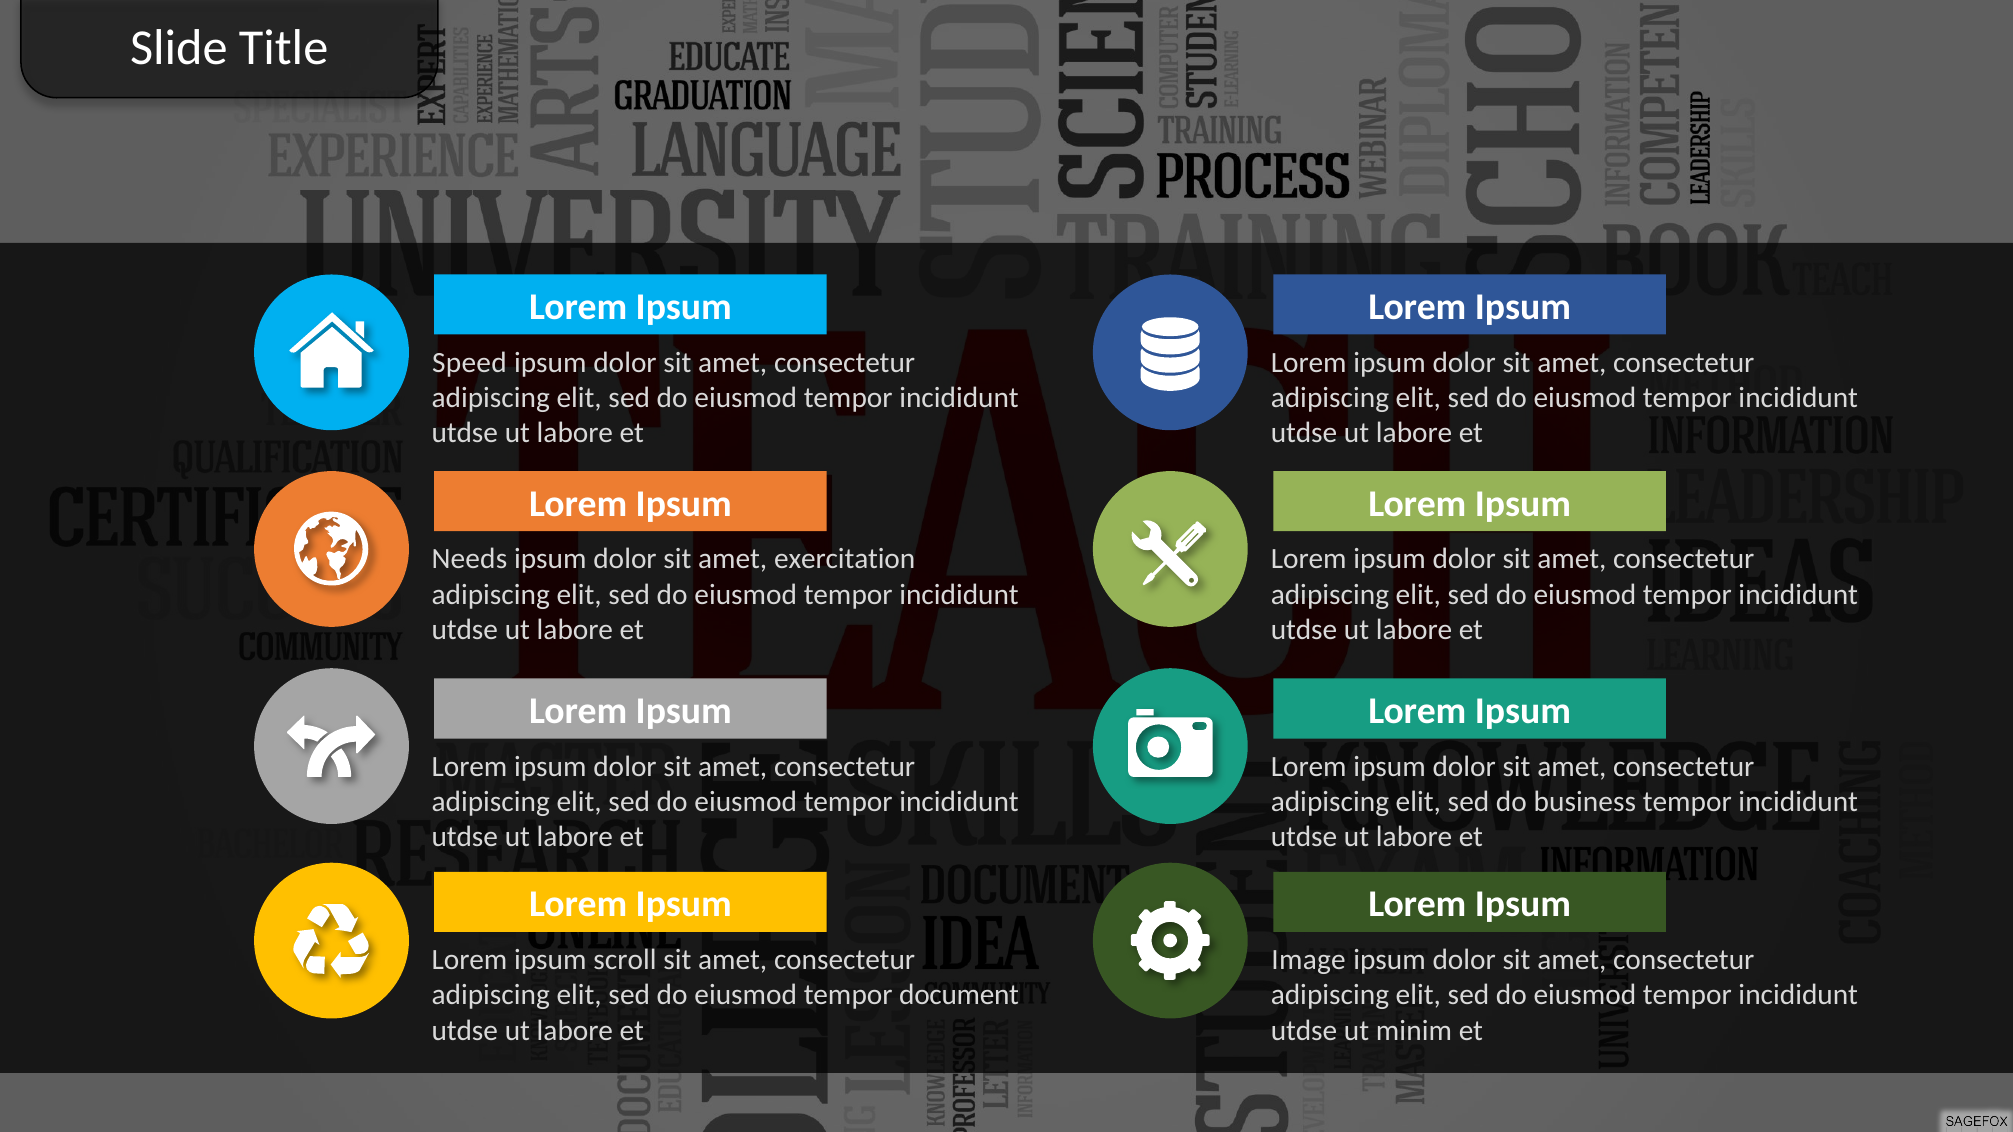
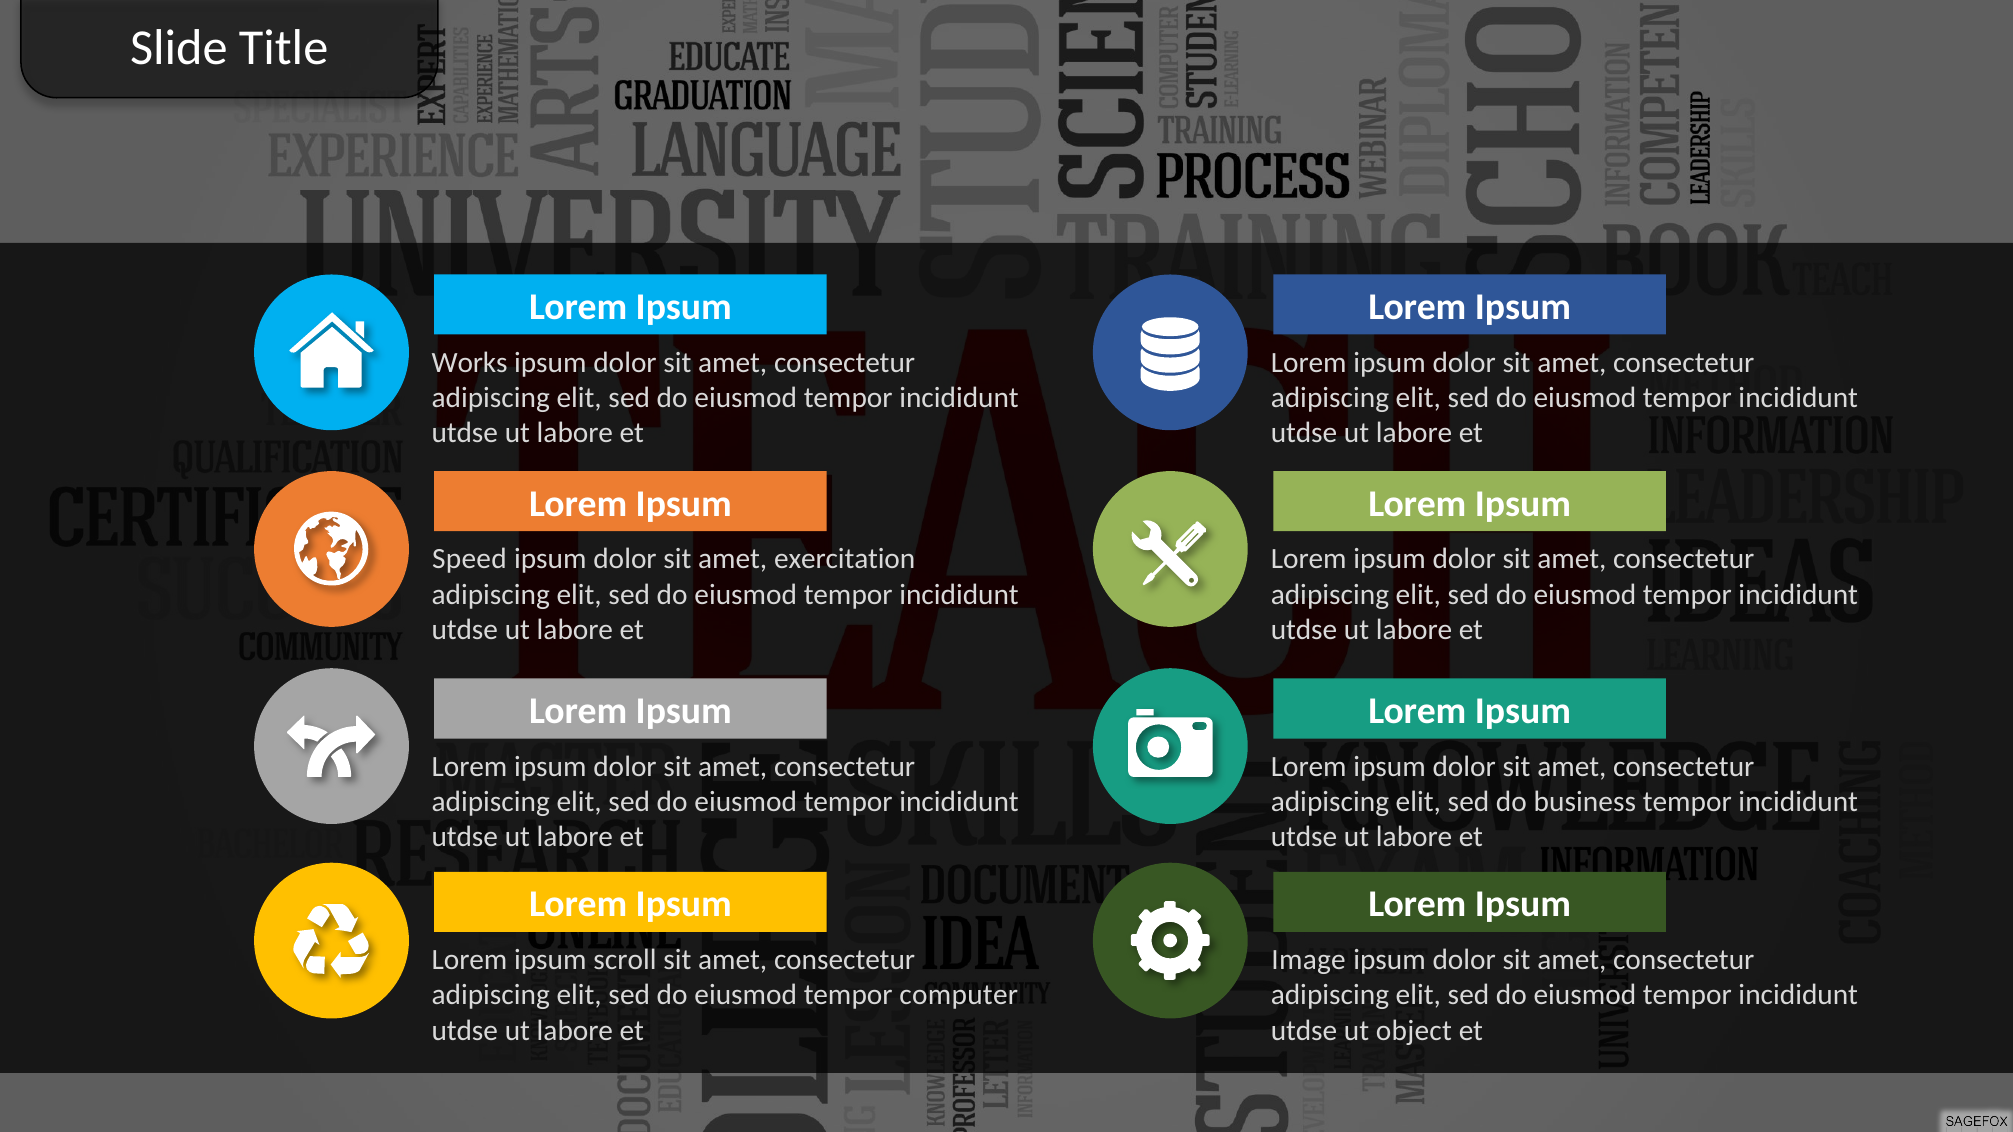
Speed: Speed -> Works (470, 363)
Needs: Needs -> Speed (469, 559)
document: document -> computer (959, 996)
minim: minim -> object (1414, 1031)
